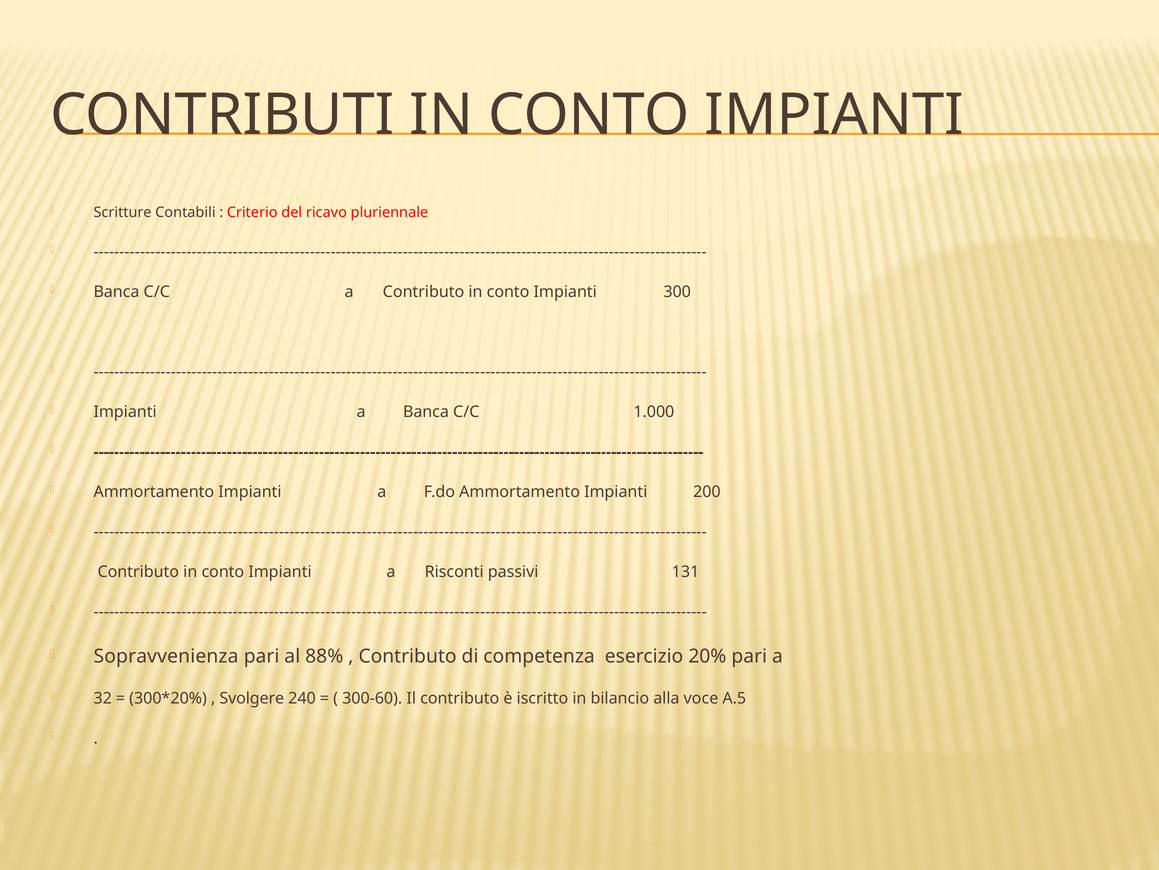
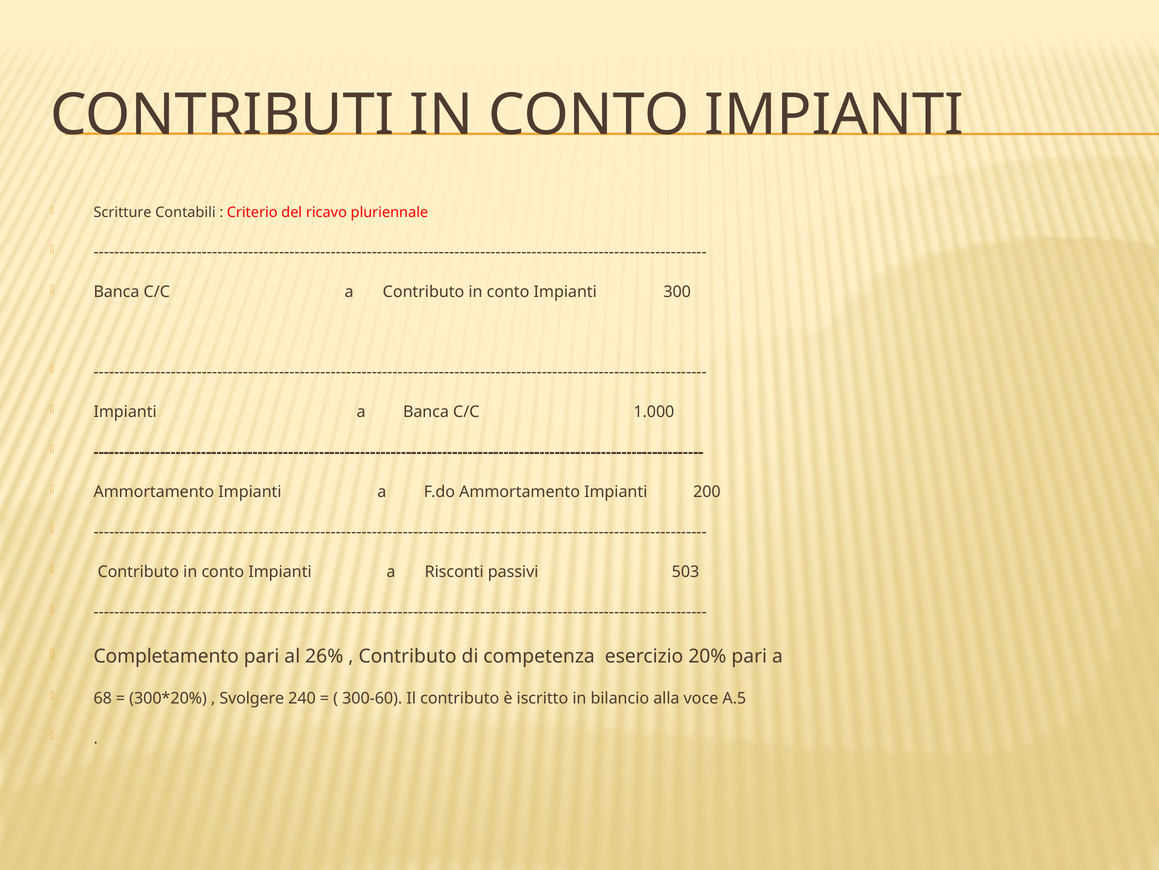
131: 131 -> 503 (685, 571)
Sopravvenienza: Sopravvenienza -> Completamento (166, 656)
88%: 88% -> 26% (324, 656)
32: 32 -> 68 (103, 698)
